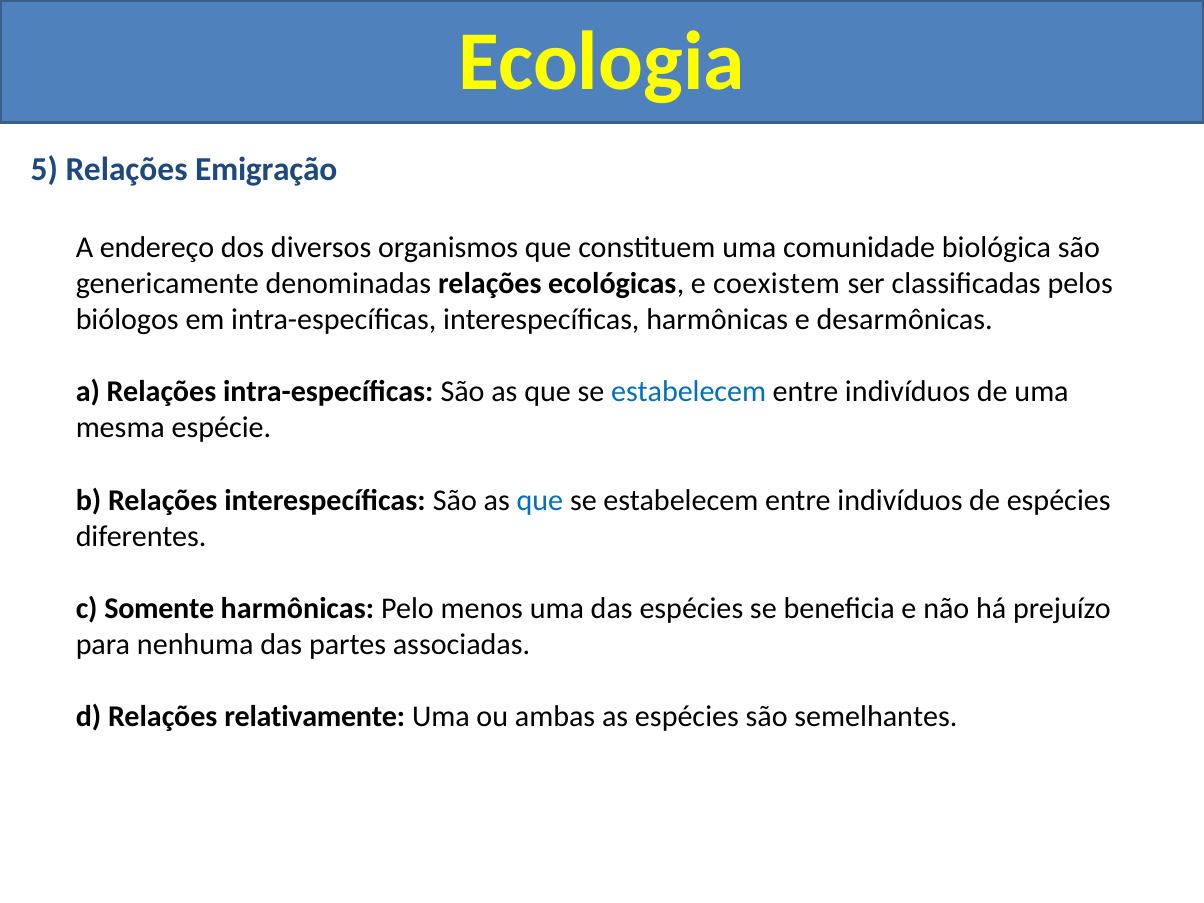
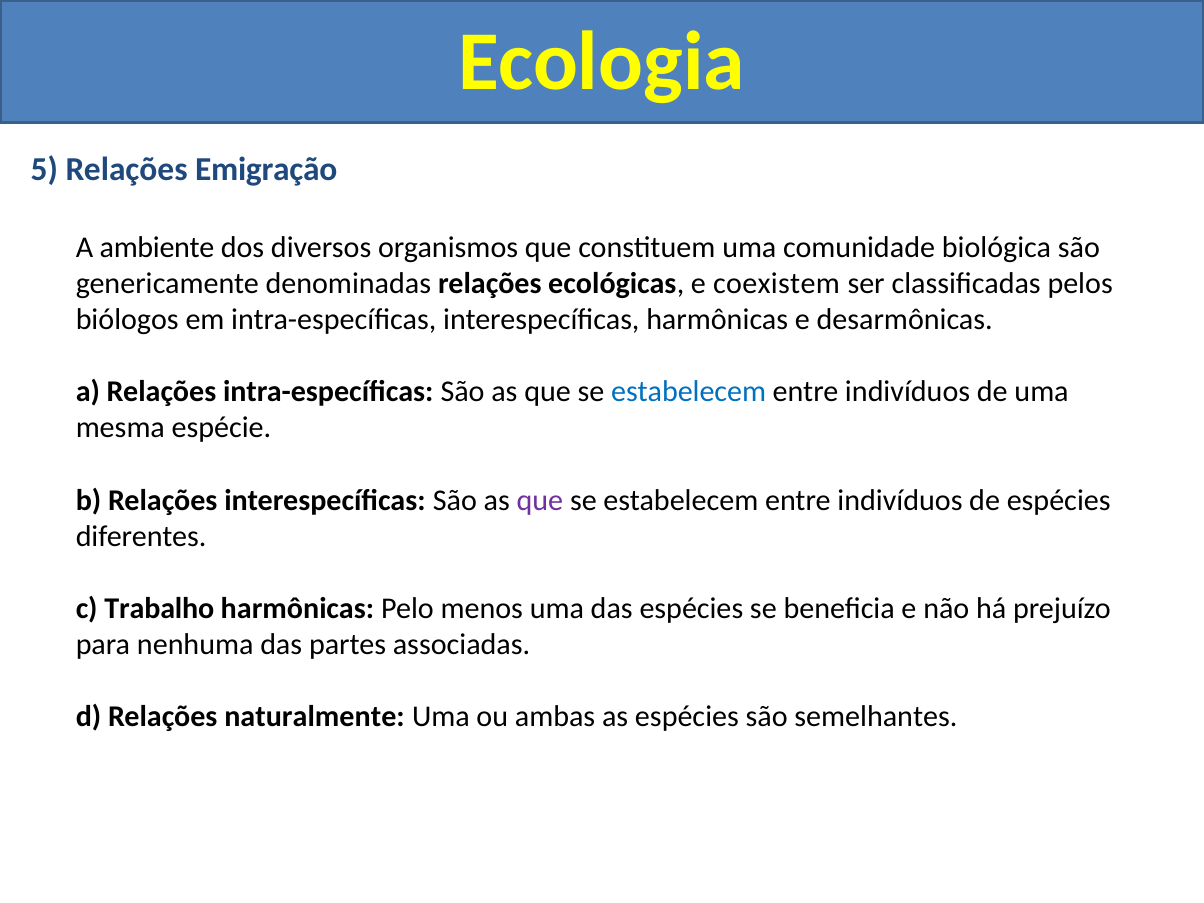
endereço: endereço -> ambiente (157, 247)
que colour: blue -> purple (540, 500)
Somente: Somente -> Trabalho (159, 609)
relativamente: relativamente -> naturalmente (315, 717)
